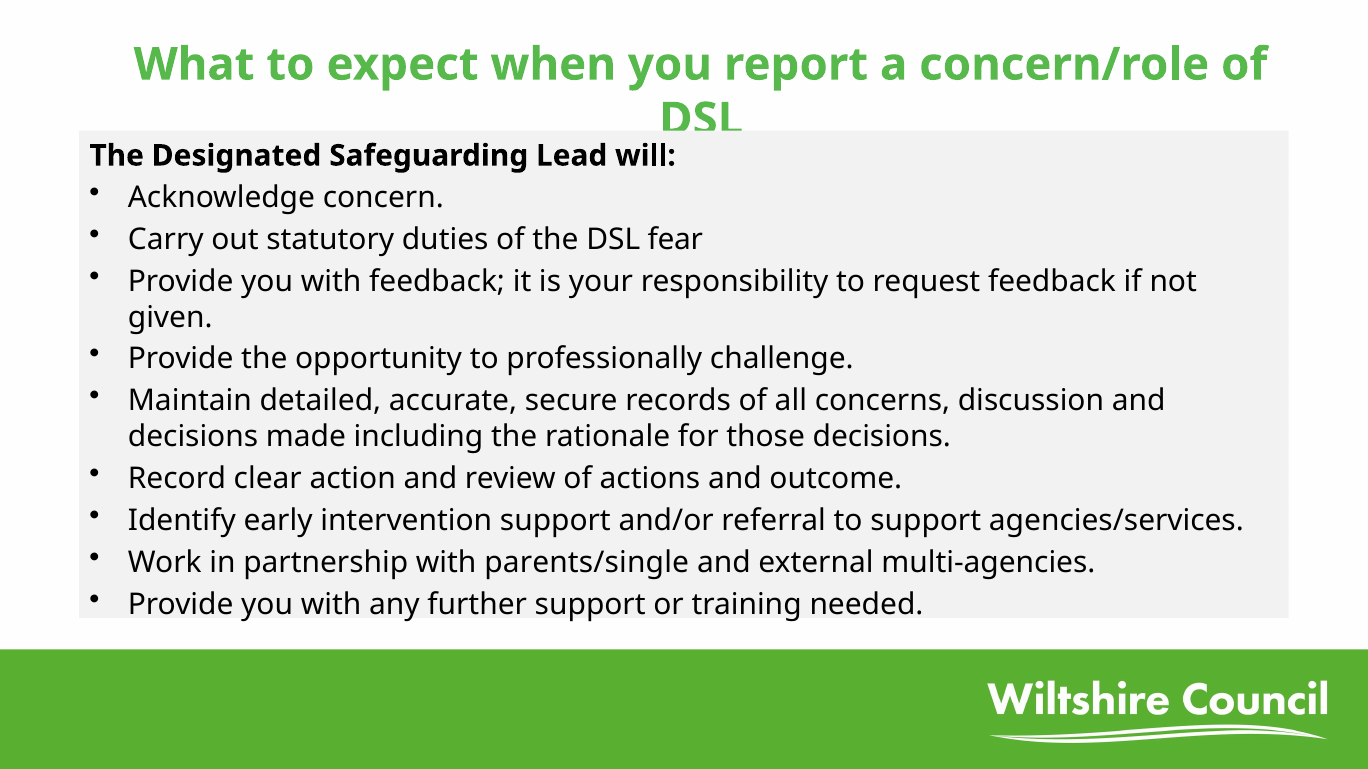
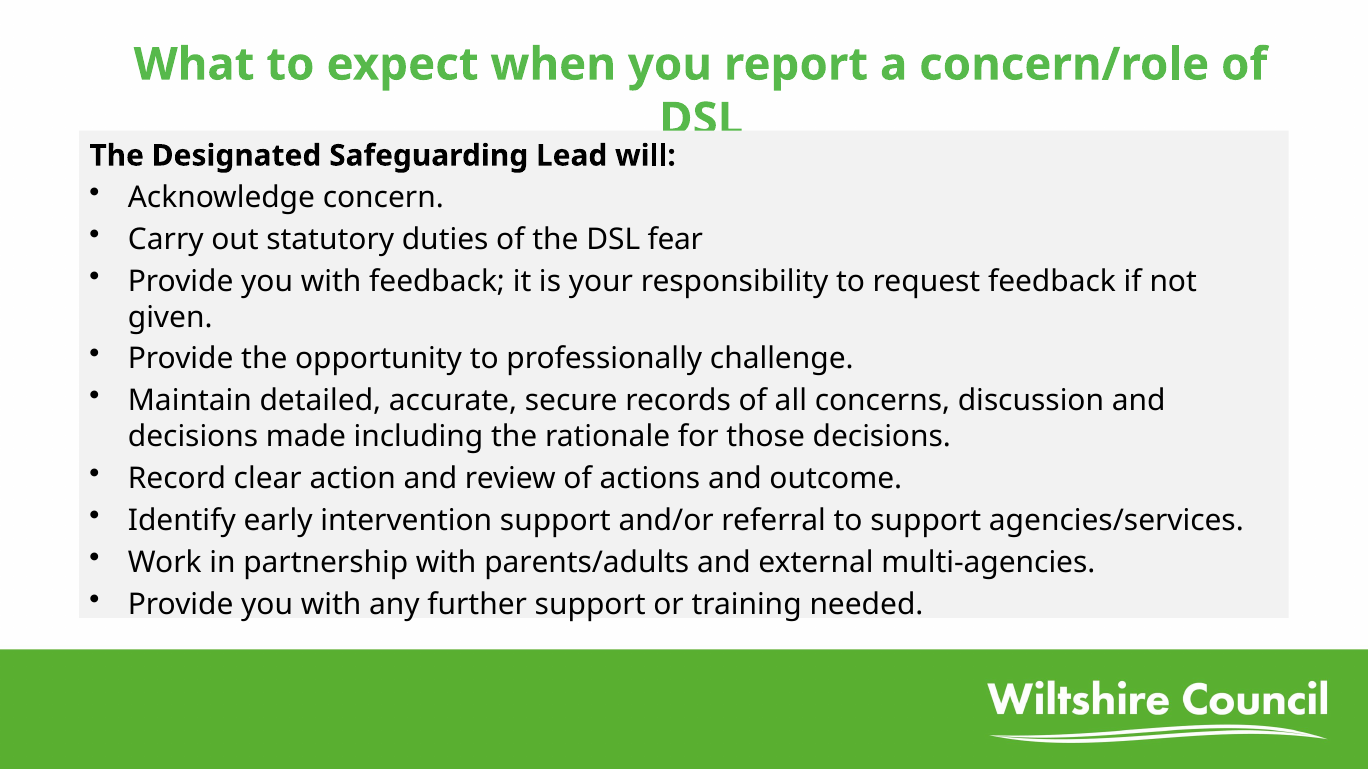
parents/single: parents/single -> parents/adults (587, 563)
